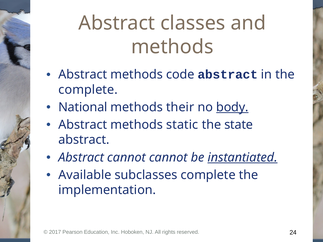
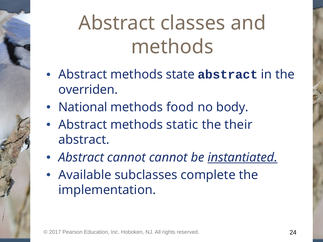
code: code -> state (180, 75)
complete: complete -> overriden (88, 90)
their: their -> food (180, 107)
body underline: present -> none (232, 107)
state: state -> their (239, 125)
